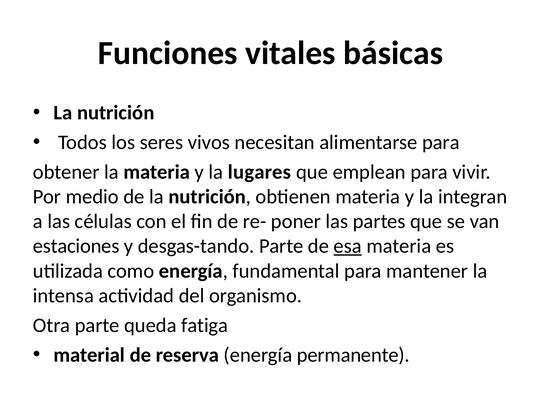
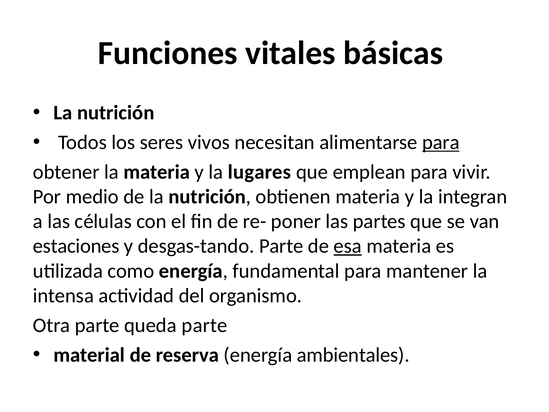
para underline: none -> present (441, 142)
queda fatiga: fatiga -> parte (205, 325)
permanente: permanente -> ambientales (353, 355)
